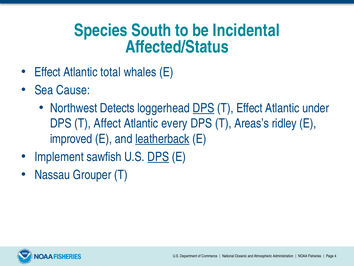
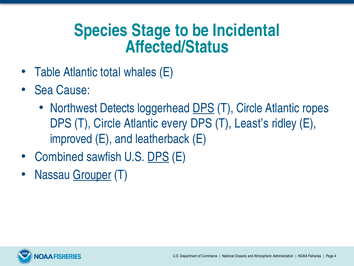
South: South -> Stage (151, 30)
Effect: Effect -> Table (48, 72)
Effect: Effect -> Circle (249, 108)
under: under -> ropes (316, 108)
Affect: Affect -> Circle (107, 123)
Areas’s: Areas’s -> Least’s (252, 123)
leatherback underline: present -> none (162, 139)
Implement: Implement -> Combined (59, 157)
Grouper underline: none -> present (92, 174)
